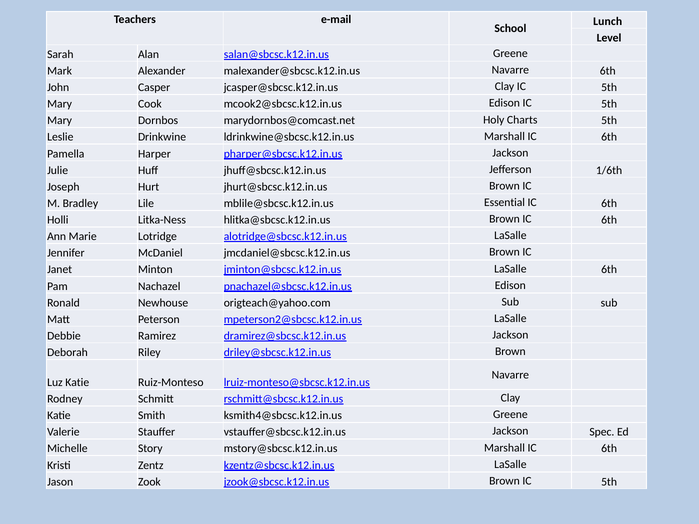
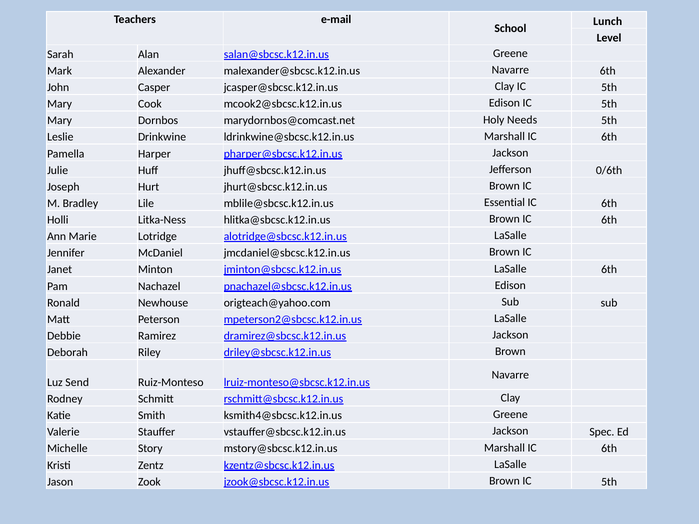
Charts: Charts -> Needs (522, 120)
1/6th: 1/6th -> 0/6th (609, 170)
Luz Katie: Katie -> Send (77, 383)
